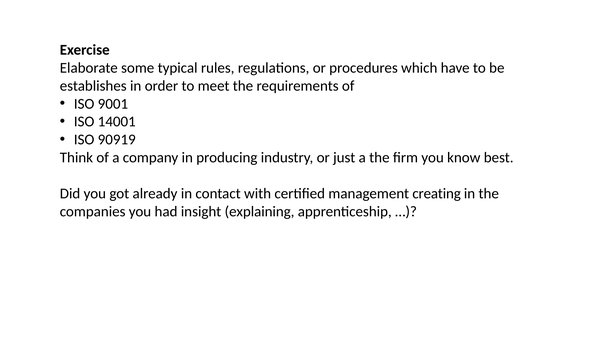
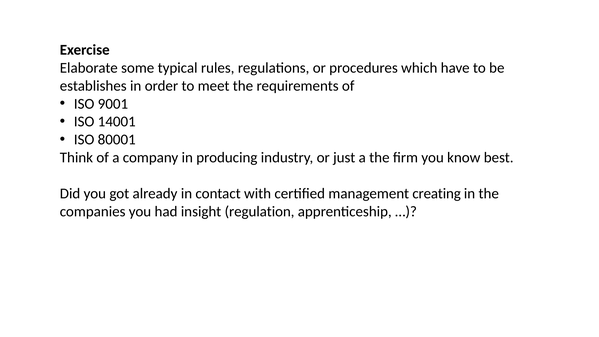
90919: 90919 -> 80001 (117, 140)
explaining: explaining -> regulation (260, 212)
